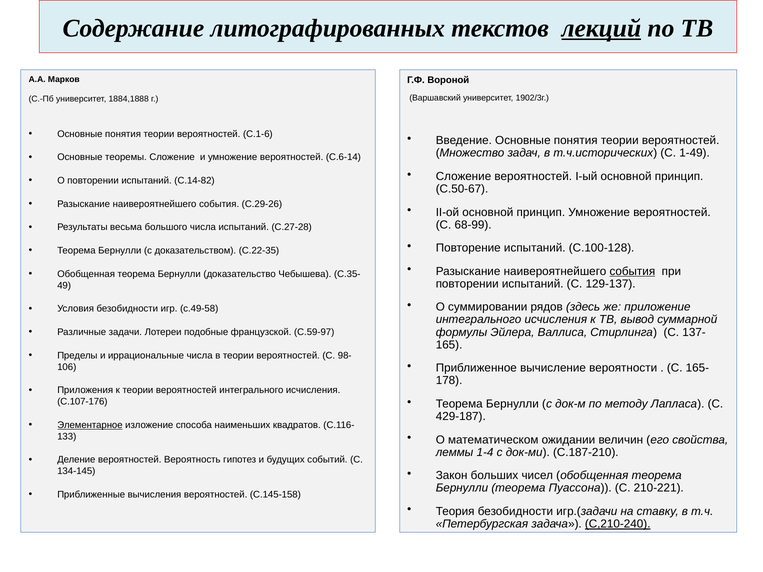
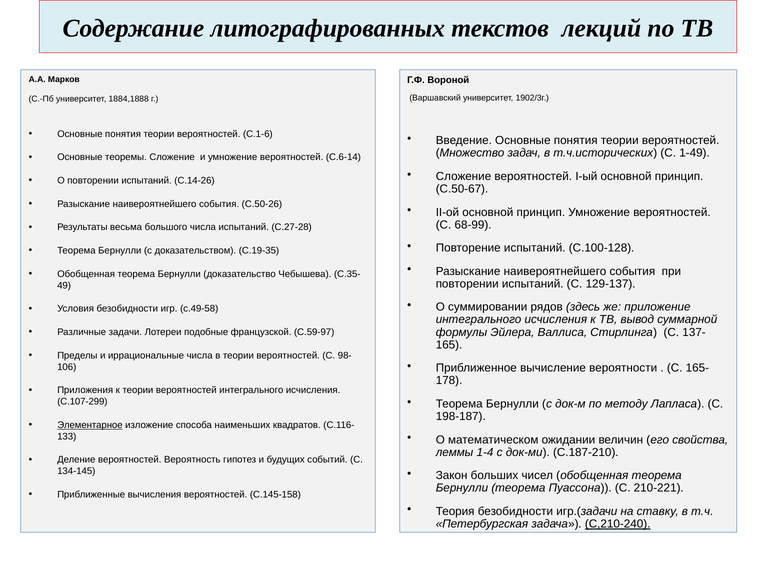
лекций underline: present -> none (601, 28)
С.14-82: С.14-82 -> С.14-26 (194, 181)
С.29-26: С.29-26 -> С.50-26 (262, 204)
С.22-35: С.22-35 -> С.19-35 (259, 251)
события underline: present -> none (632, 271)
С.107-176: С.107-176 -> С.107-299 (82, 402)
429-187: 429-187 -> 198-187 (461, 417)
